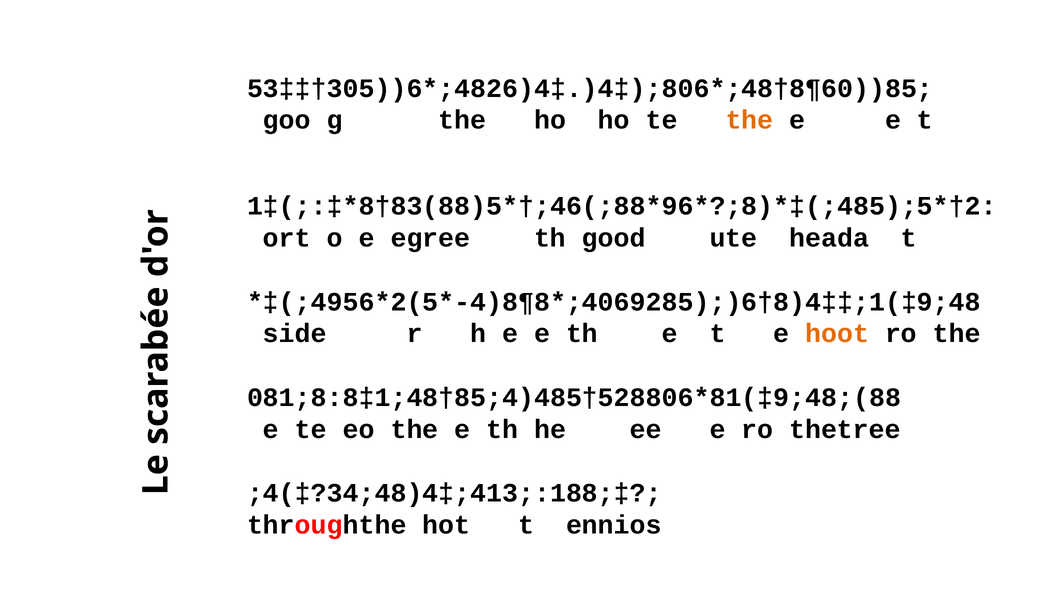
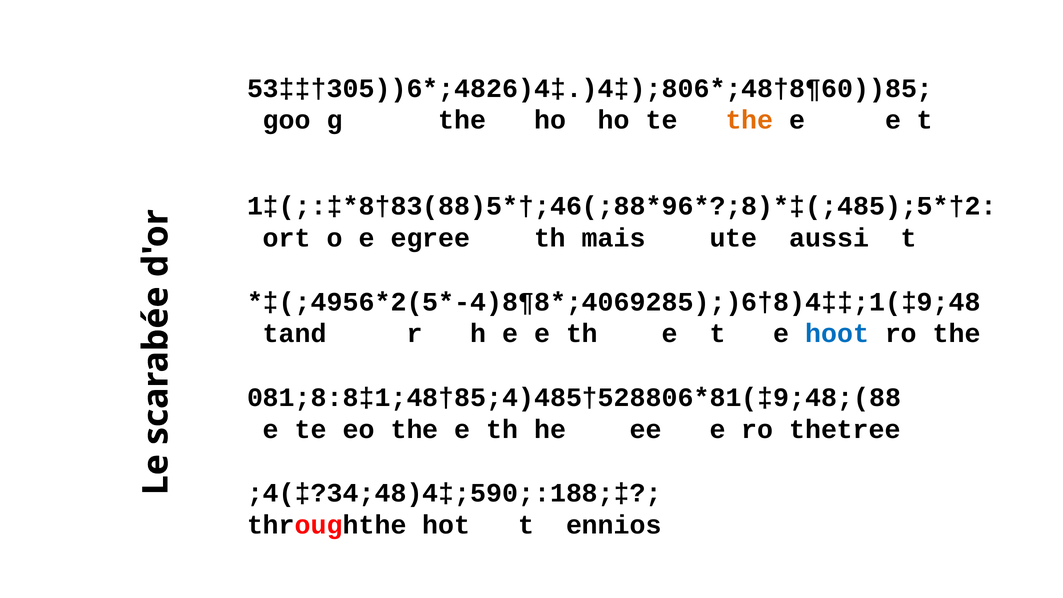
good: good -> mais (614, 238)
heada: heada -> aussi (829, 238)
side: side -> tand (295, 334)
hoot colour: orange -> blue (837, 334)
;4(‡?34;48)4‡;413;:188;‡: ;4(‡?34;48)4‡;413;:188;‡ -> ;4(‡?34;48)4‡;590;:188;‡ (454, 493)
